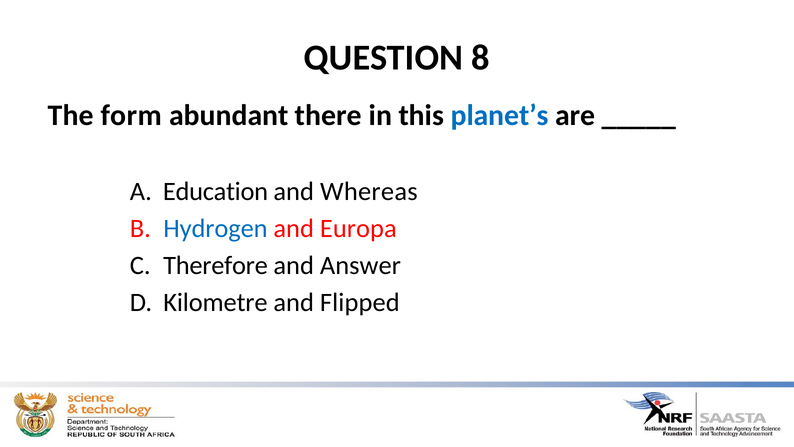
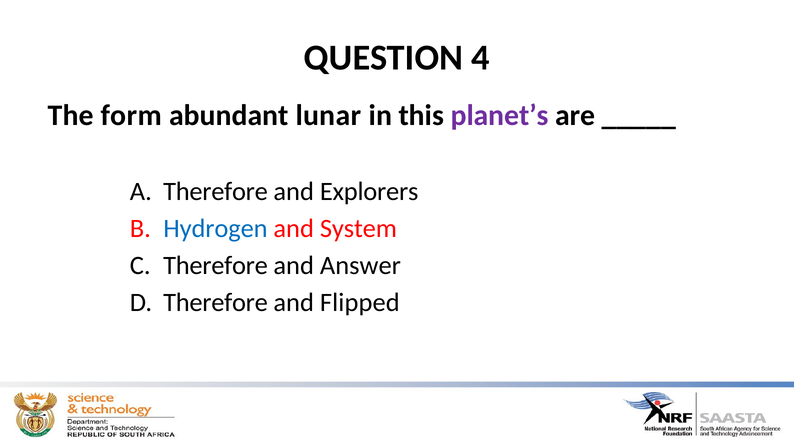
8: 8 -> 4 (481, 58)
there: there -> lunar (328, 115)
planet’s colour: blue -> purple (500, 115)
Education: Education -> Therefore (216, 191)
Whereas: Whereas -> Explorers (369, 191)
Europa: Europa -> System (358, 228)
Kilometre: Kilometre -> Therefore (216, 302)
